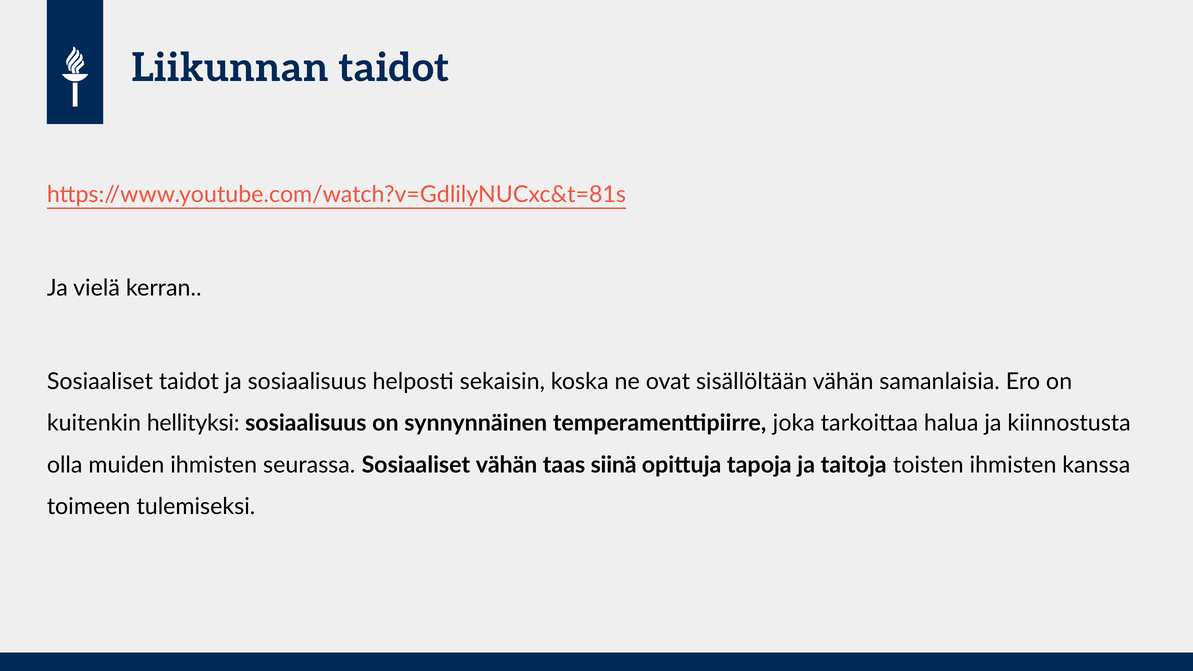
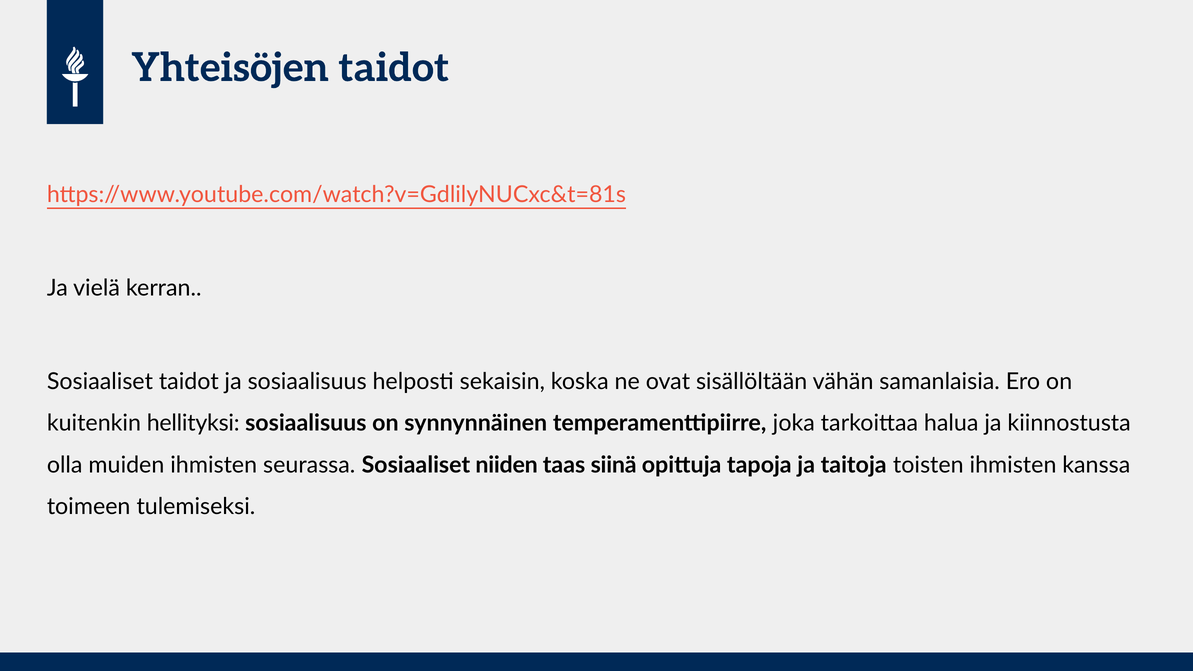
Liikunnan: Liikunnan -> Yhteisöjen (230, 68)
Sosiaaliset vähän: vähän -> niiden (507, 465)
